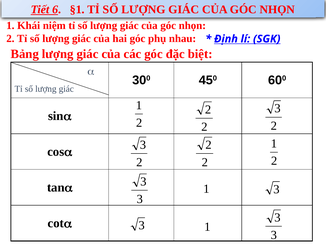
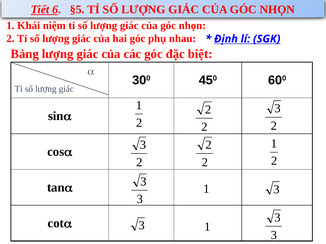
§1: §1 -> §5 (77, 9)
